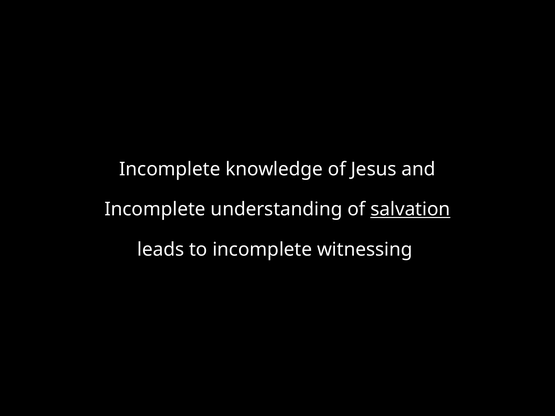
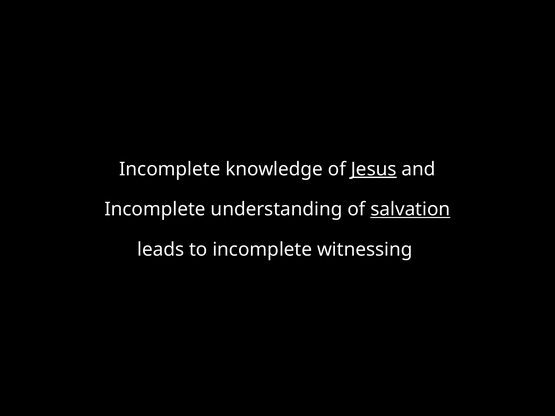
Jesus underline: none -> present (374, 169)
